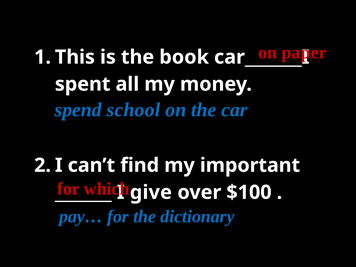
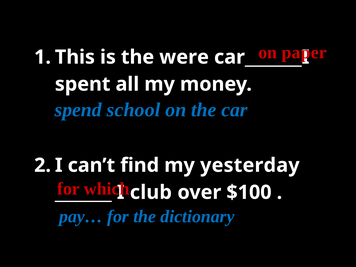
book: book -> were (184, 57)
important: important -> yesterday (250, 165)
give: give -> club (151, 192)
